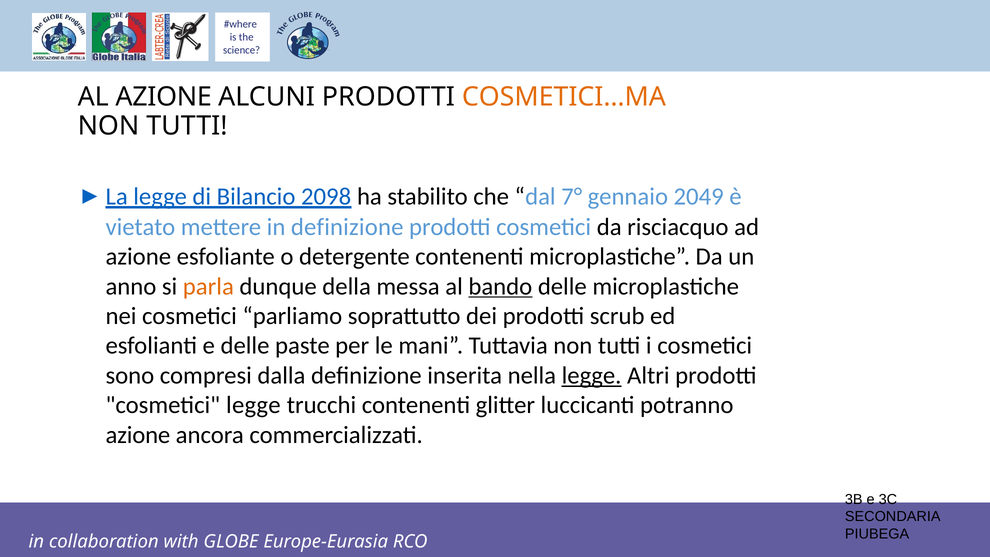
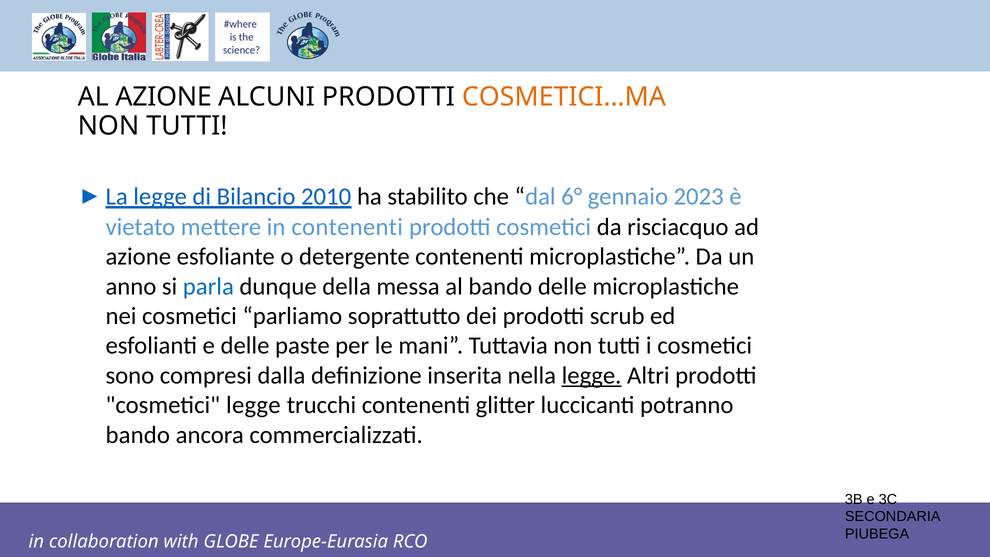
2098: 2098 -> 2010 (326, 197)
7°: 7° -> 6° (572, 197)
2049: 2049 -> 2023 (699, 197)
in definizione: definizione -> contenenti (347, 227)
parla colour: orange -> blue (208, 286)
bando underline: present -> none (500, 286)
azione: azione -> bando (138, 435)
